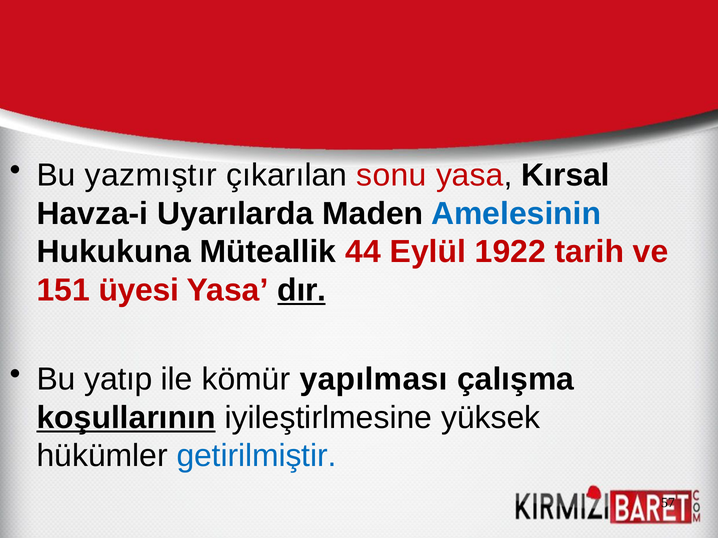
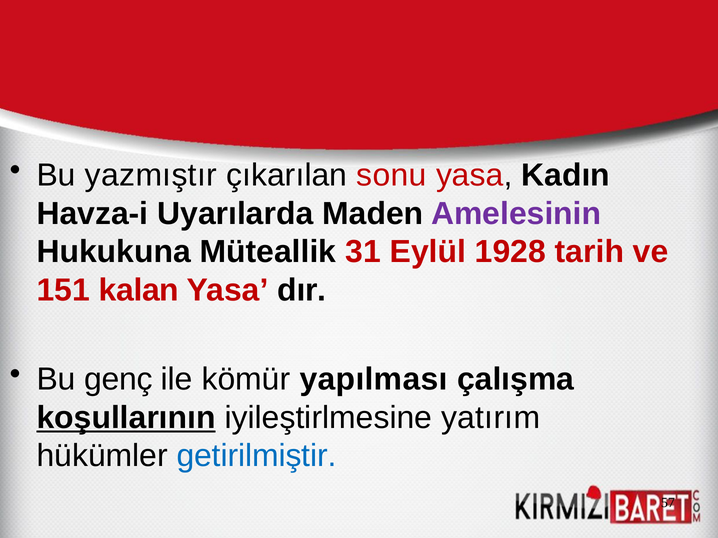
Kırsal: Kırsal -> Kadın (566, 175)
Amelesinin colour: blue -> purple (516, 214)
44: 44 -> 31 (363, 252)
1922: 1922 -> 1928 (510, 252)
üyesi: üyesi -> kalan (139, 290)
dır underline: present -> none (302, 290)
yatıp: yatıp -> genç (118, 380)
yüksek: yüksek -> yatırım (491, 418)
